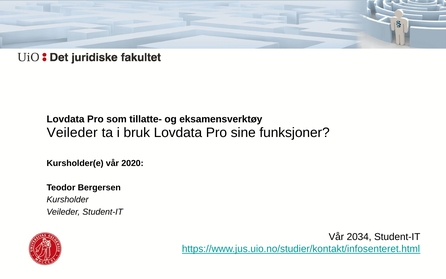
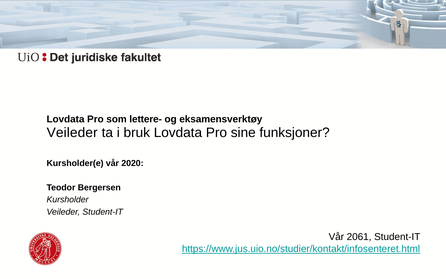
tillatte-: tillatte- -> lettere- (146, 119)
2034: 2034 -> 2061 (359, 237)
